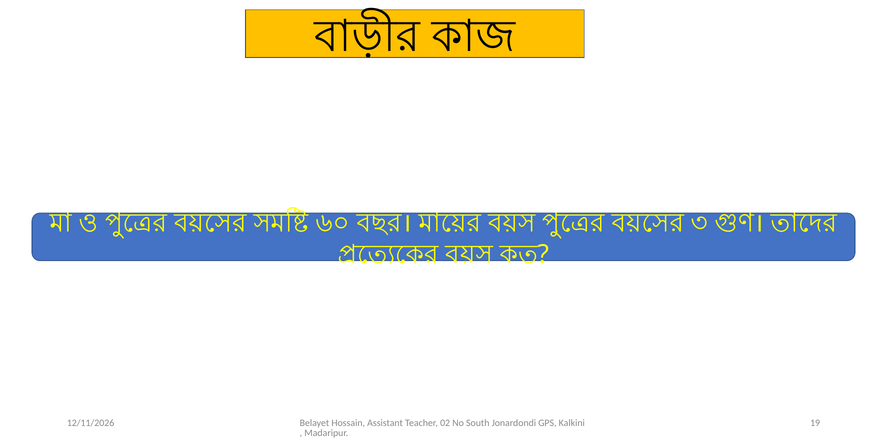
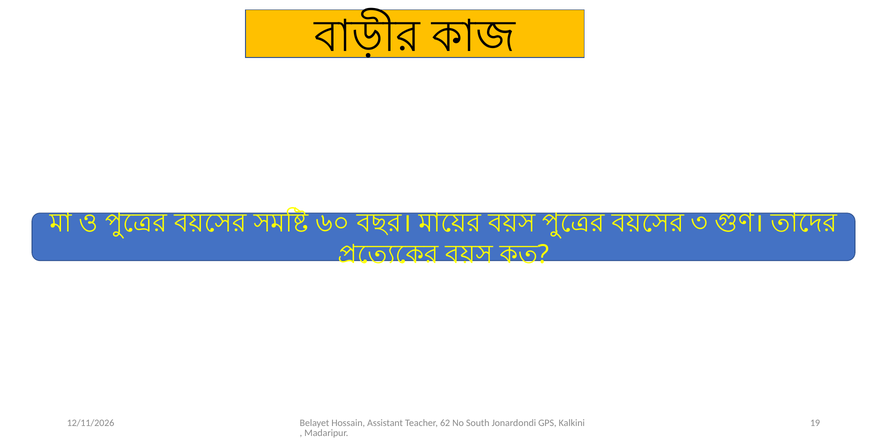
02: 02 -> 62 (445, 423)
